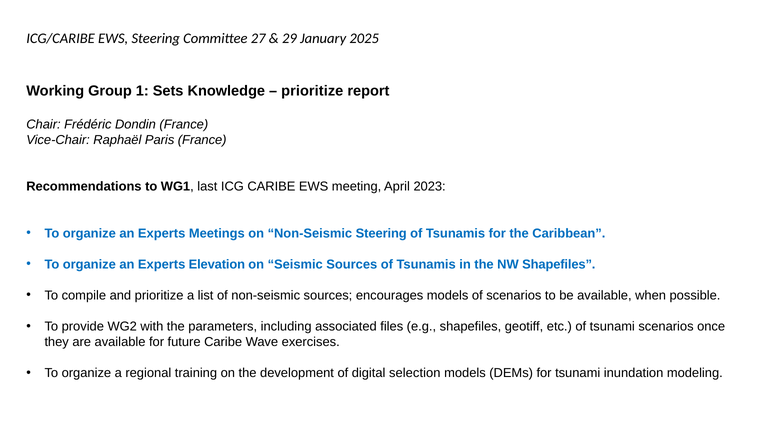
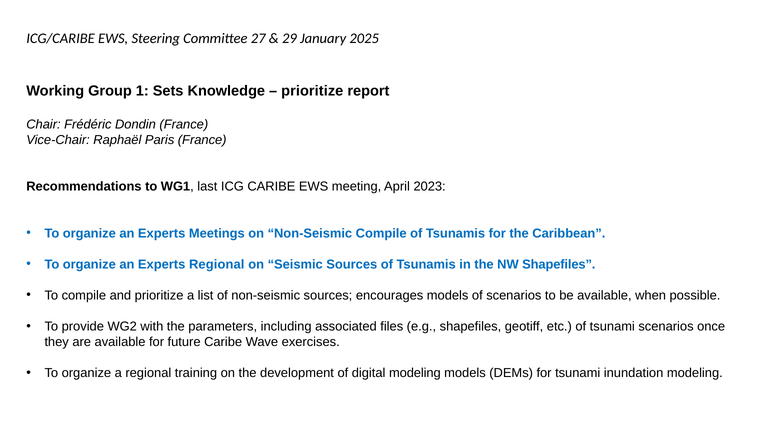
Non-Seismic Steering: Steering -> Compile (381, 233)
Experts Elevation: Elevation -> Regional (217, 264)
digital selection: selection -> modeling (415, 373)
